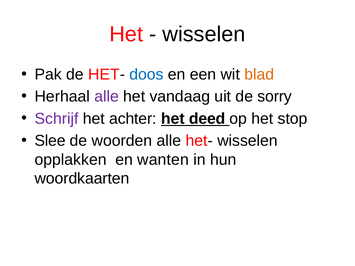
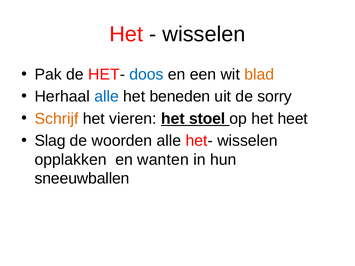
alle colour: purple -> blue (107, 97)
vandaag: vandaag -> beneden (180, 97)
Schrijf colour: purple -> orange (57, 119)
achter: achter -> vieren (133, 119)
deed: deed -> stoel (207, 119)
stop: stop -> heet (293, 119)
Slee: Slee -> Slag (50, 141)
woordkaarten: woordkaarten -> sneeuwballen (82, 179)
